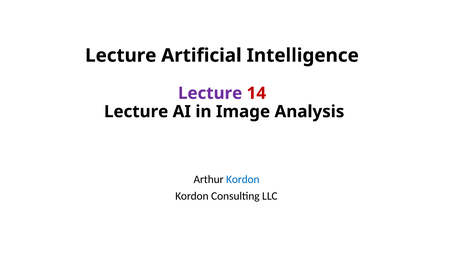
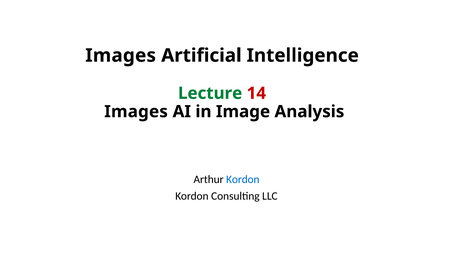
Lecture: Lecture -> Images (121, 55)
Lecture colour: purple -> green (210, 93)
Lecture: Lecture -> Images (136, 112)
